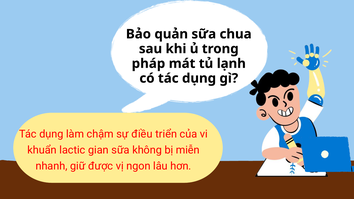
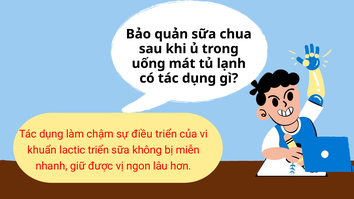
pháp: pháp -> uống (149, 64)
lactic gian: gian -> triển (98, 150)
